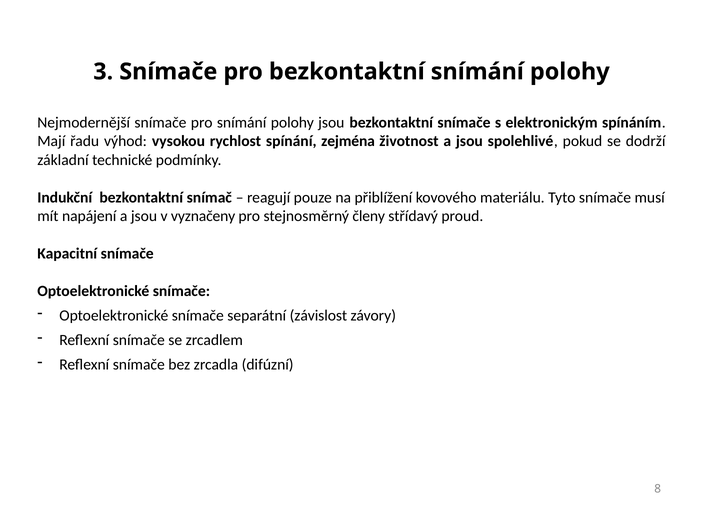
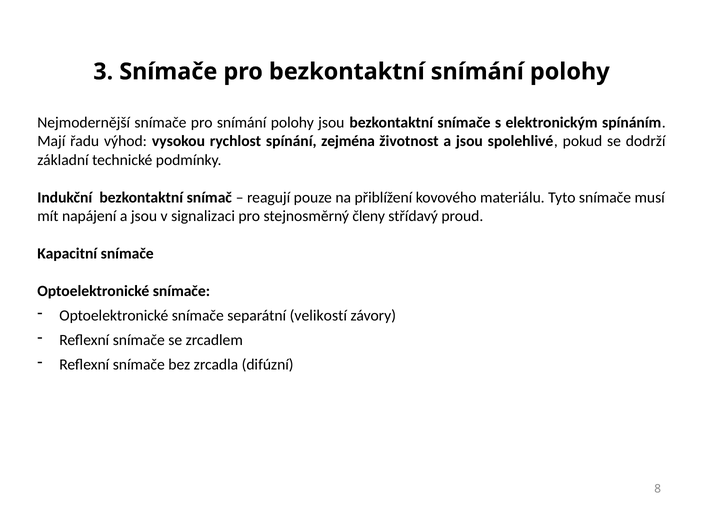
vyznačeny: vyznačeny -> signalizaci (203, 216)
závislost: závislost -> velikostí (318, 316)
